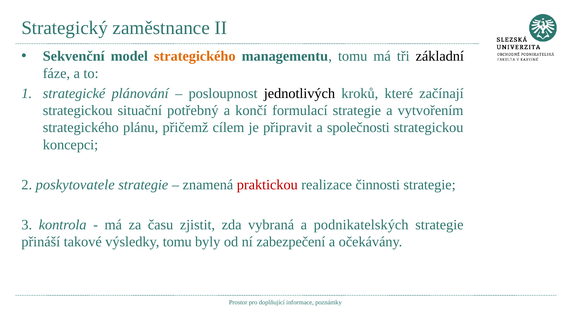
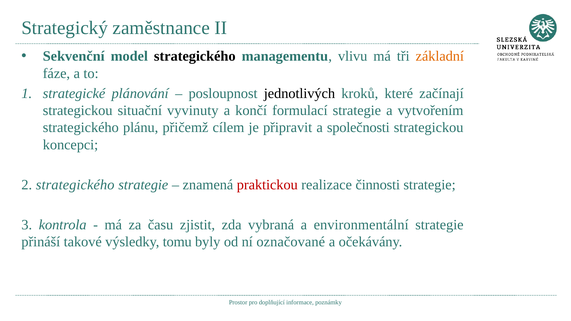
strategického colour: orange -> black (195, 56)
managementu tomu: tomu -> vlivu (353, 56)
základní colour: black -> orange (440, 56)
potřebný: potřebný -> vyvinuty (193, 111)
2 poskytovatele: poskytovatele -> strategického (75, 185)
podnikatelských: podnikatelských -> environmentální (361, 225)
zabezpečení: zabezpečení -> označované (291, 242)
